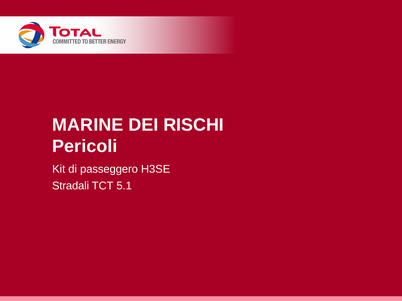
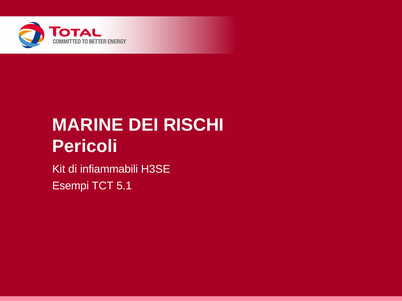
passeggero: passeggero -> infiammabili (109, 170)
Stradali: Stradali -> Esempi (71, 186)
